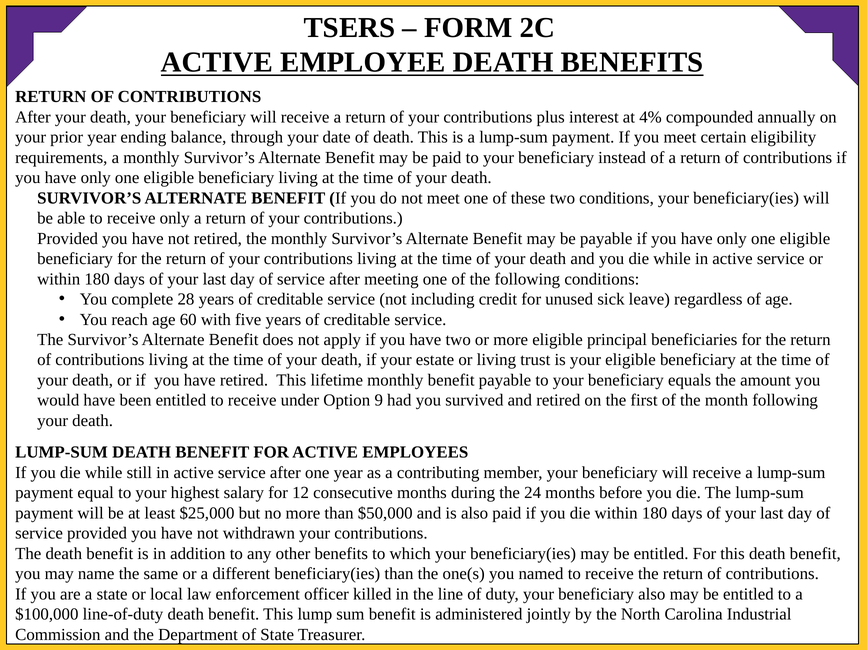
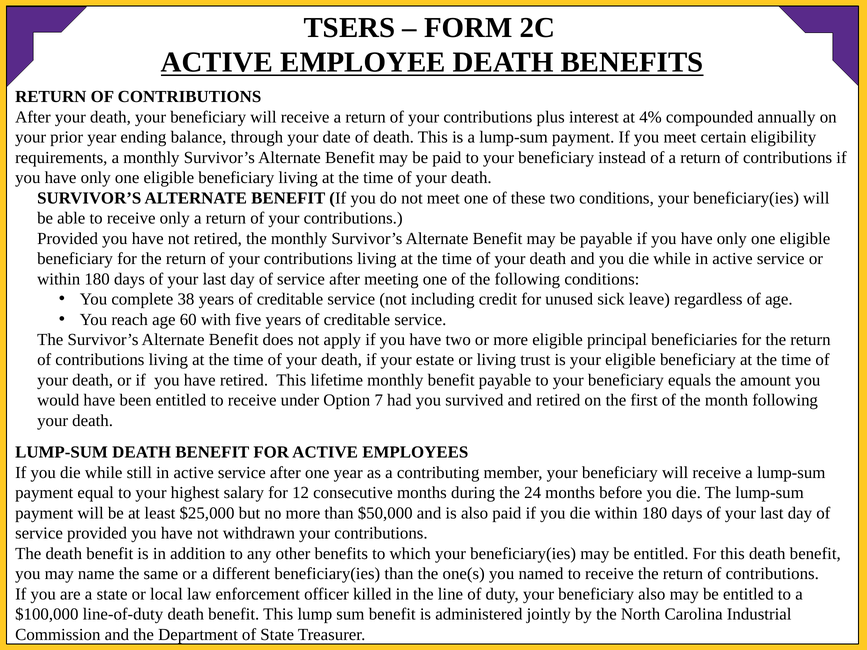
28: 28 -> 38 (186, 299)
9: 9 -> 7 (379, 401)
